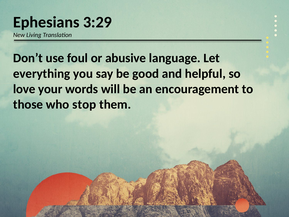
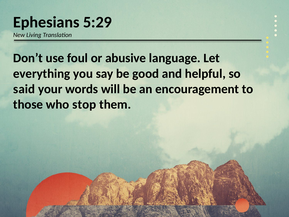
3:29: 3:29 -> 5:29 (97, 22)
love: love -> said (24, 89)
